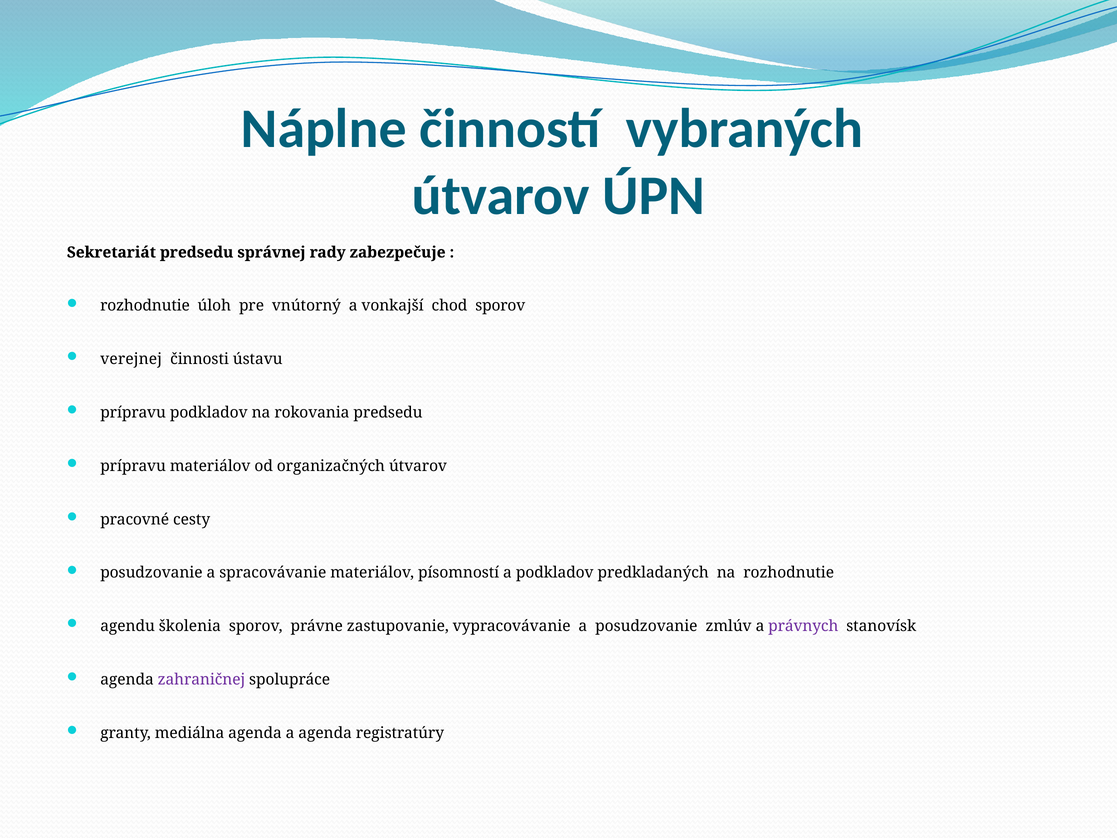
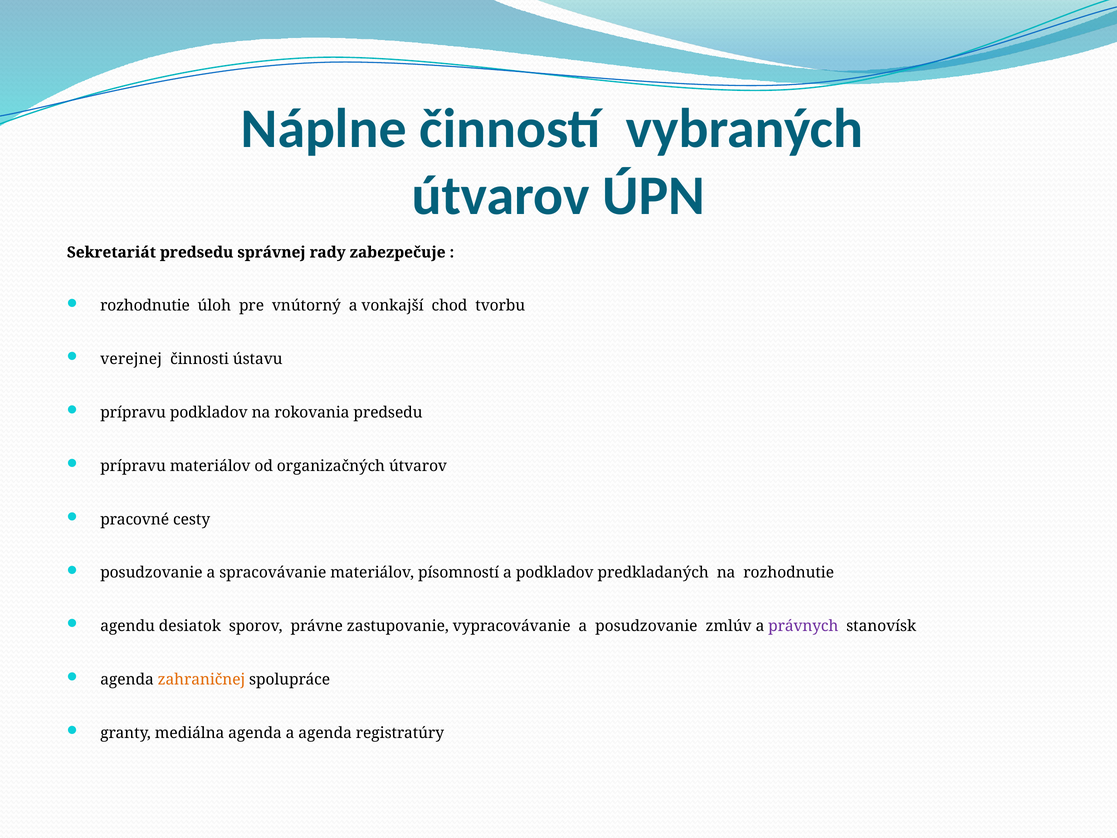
chod sporov: sporov -> tvorbu (500, 306)
školenia: školenia -> desiatok (190, 626)
zahraničnej colour: purple -> orange (201, 679)
